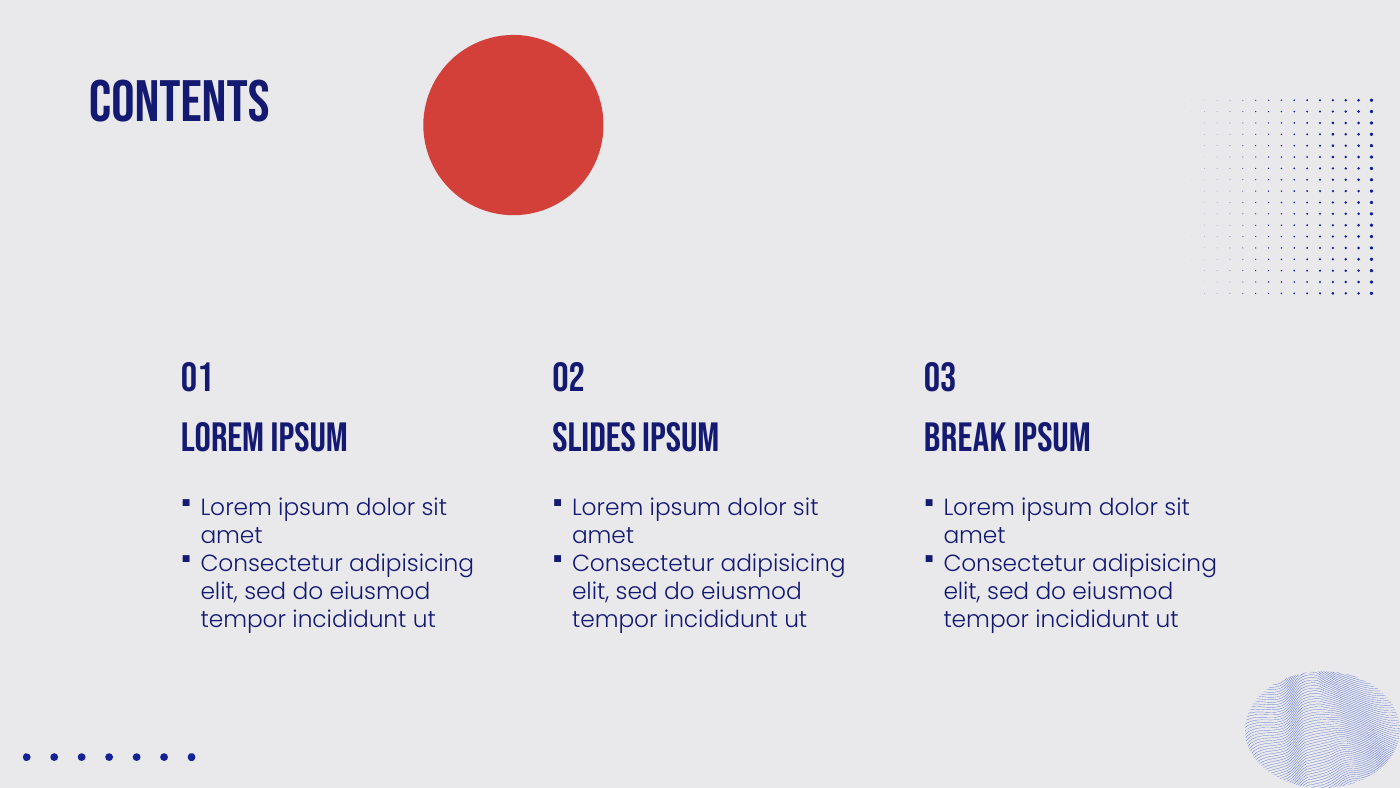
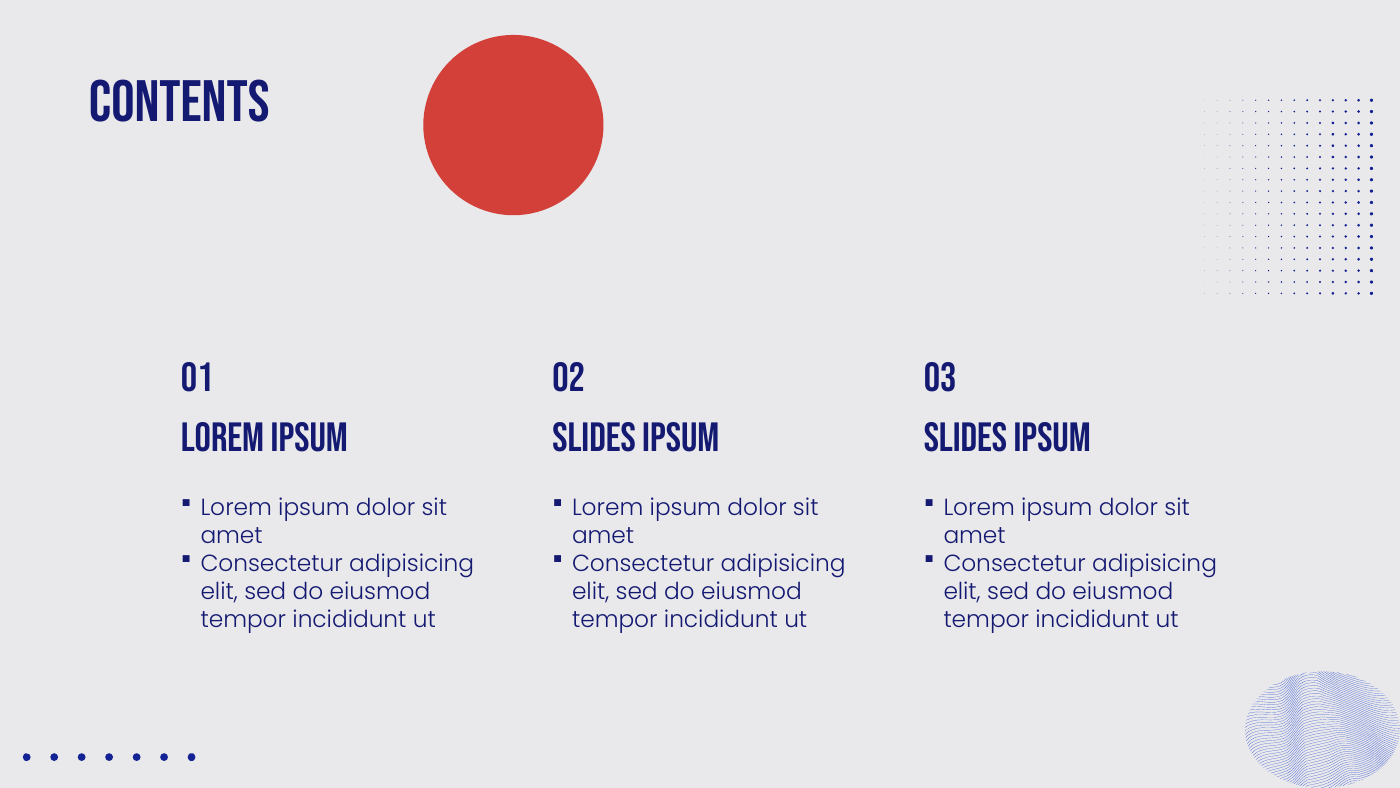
Break: Break -> Slides (965, 438)
